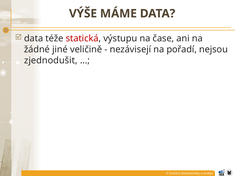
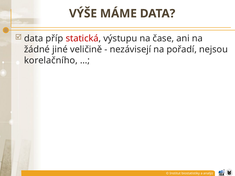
téže: téže -> příp (54, 39)
zjednodušit: zjednodušit -> korelačního (51, 60)
